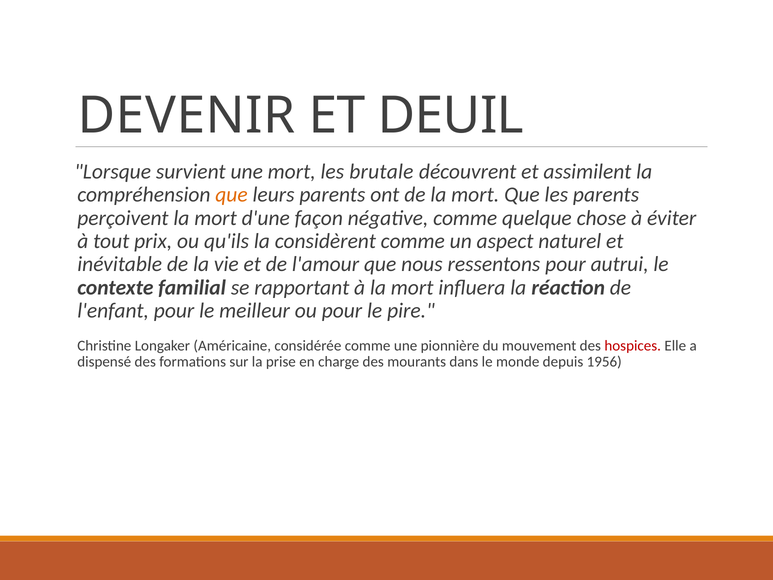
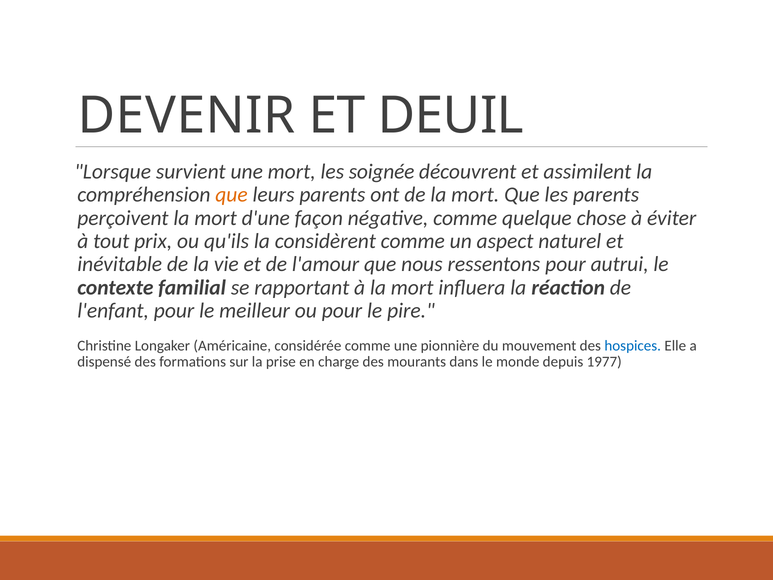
brutale: brutale -> soignée (382, 171)
hospices colour: red -> blue (633, 346)
1956: 1956 -> 1977 (604, 362)
